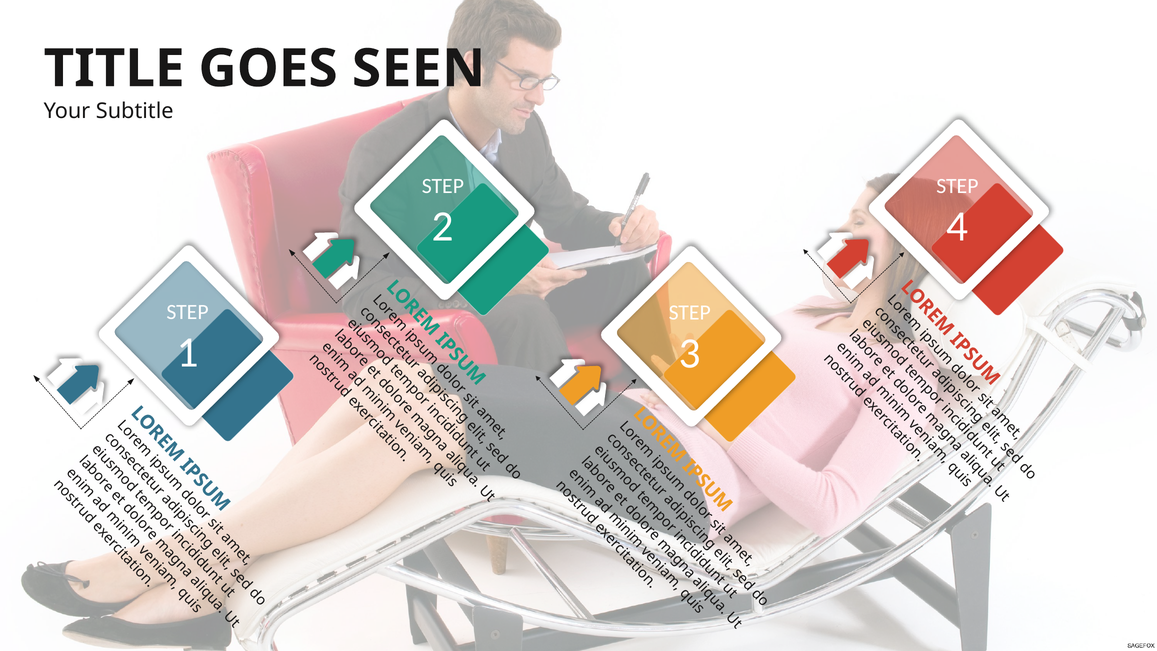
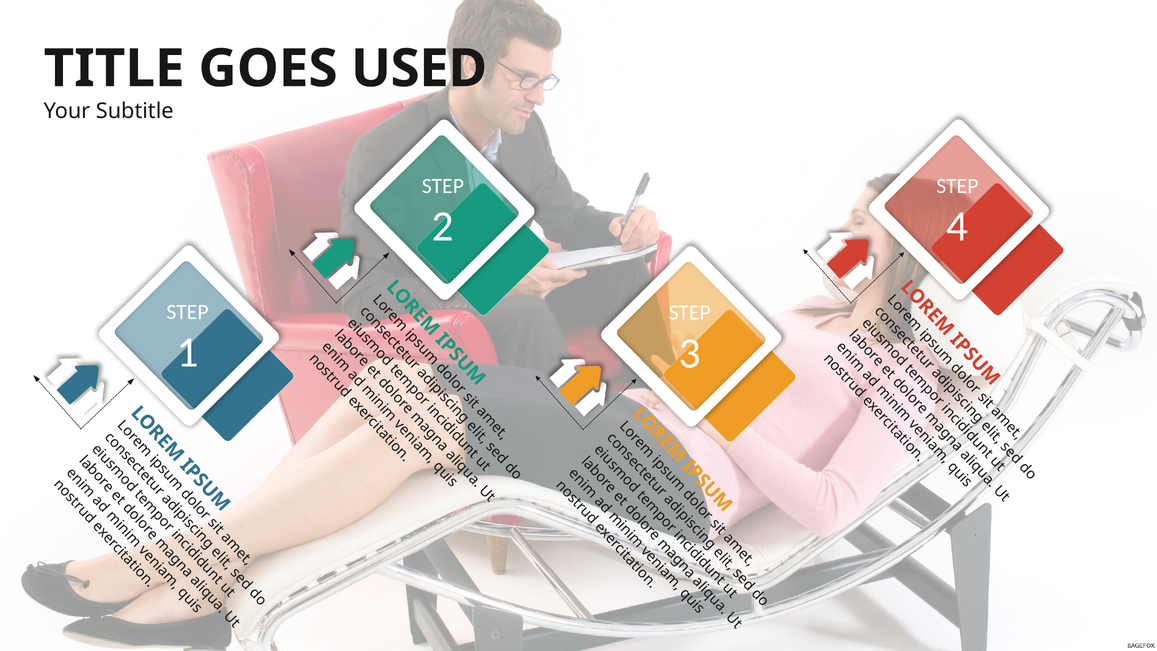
SEEN: SEEN -> USED (419, 69)
